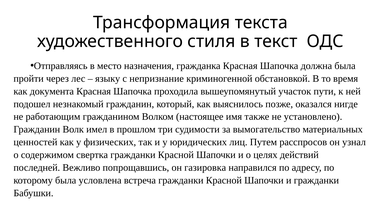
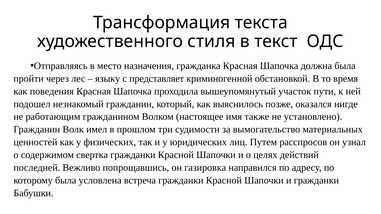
непризнание: непризнание -> представляет (157, 79)
документа: документа -> поведения (52, 91)
